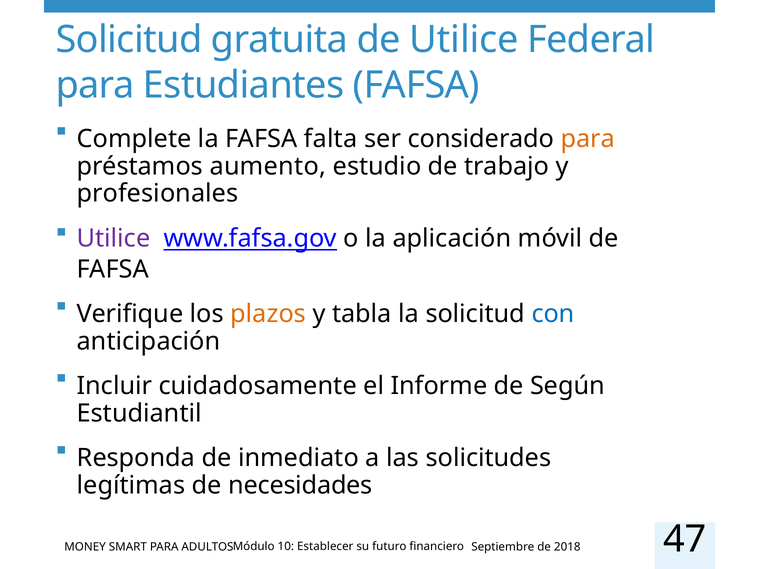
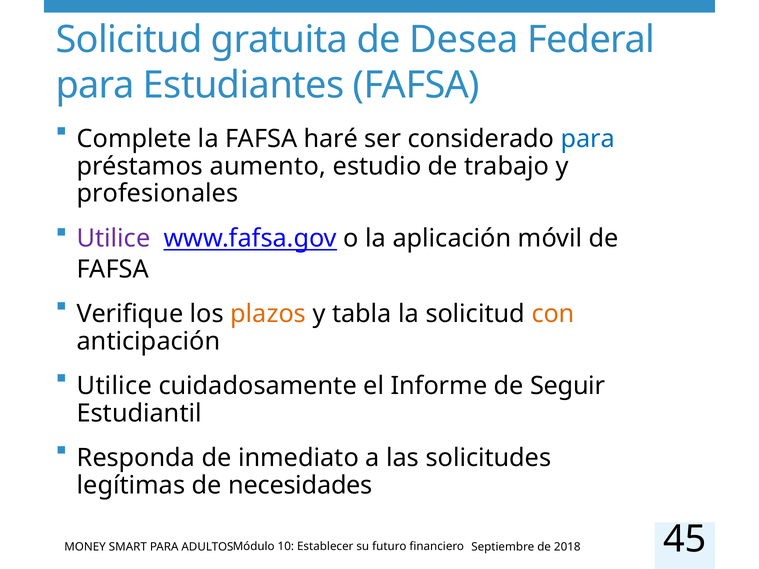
de Utilice: Utilice -> Desea (464, 40)
falta: falta -> haré (331, 139)
para colour: orange -> blue (588, 139)
con colour: blue -> orange (553, 314)
Incluir: Incluir -> Utilice (114, 386)
Según: Según -> Seguir (568, 386)
47: 47 -> 45 (685, 540)
